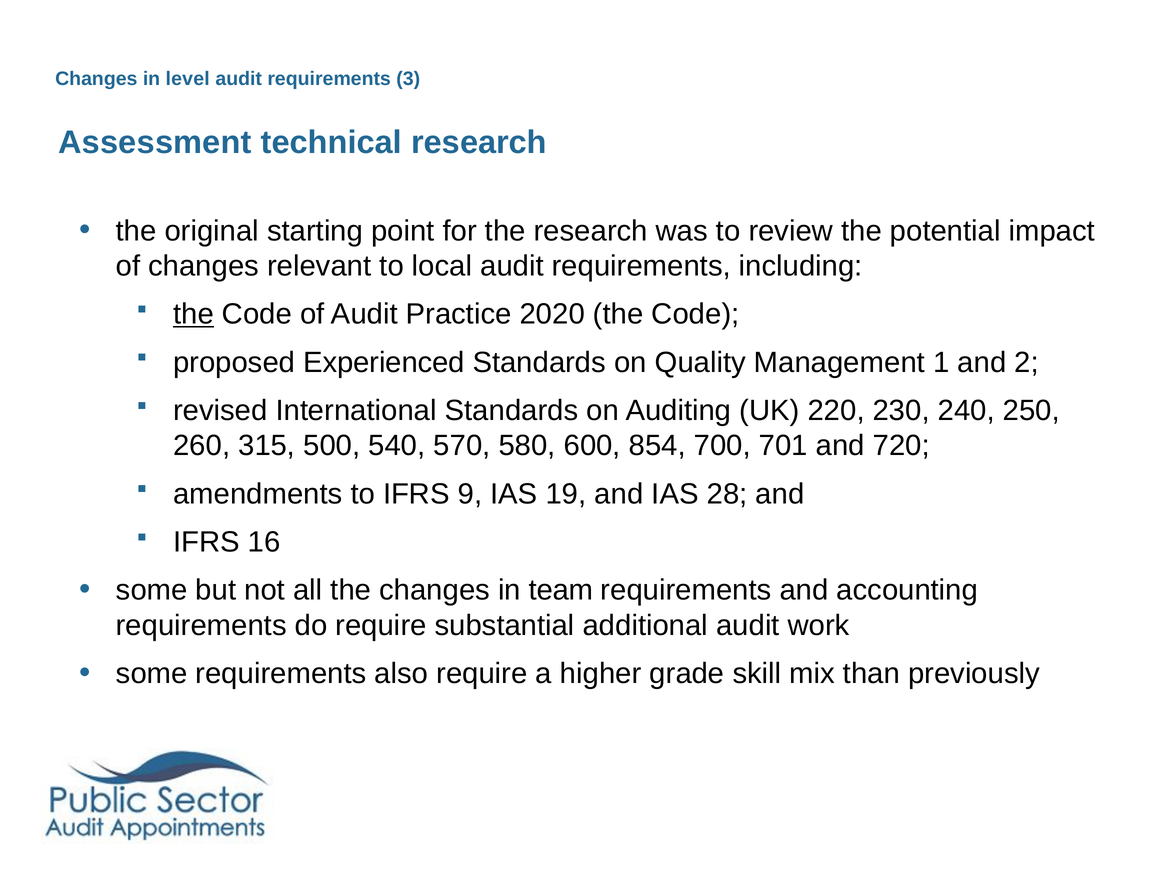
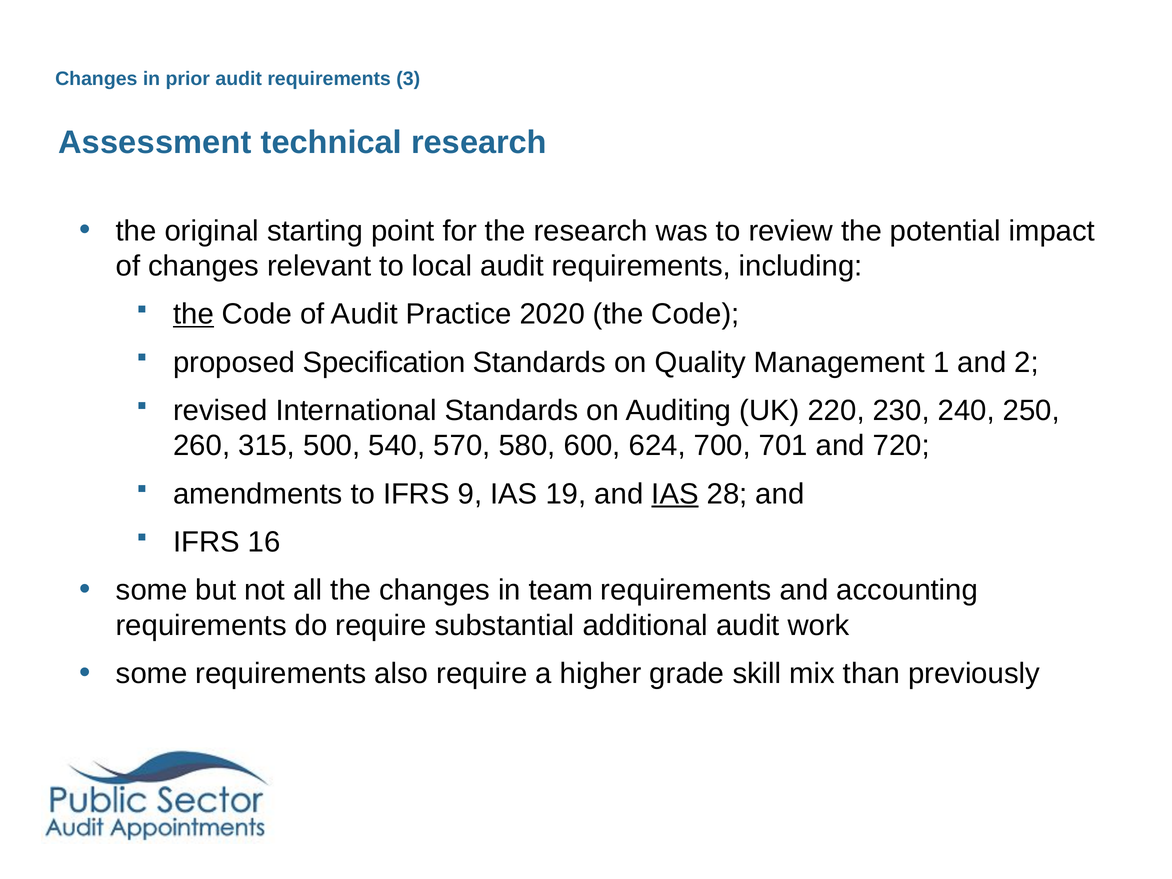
level: level -> prior (188, 79)
Experienced: Experienced -> Specification (384, 362)
854: 854 -> 624 (657, 446)
IAS underline: none -> present (675, 494)
